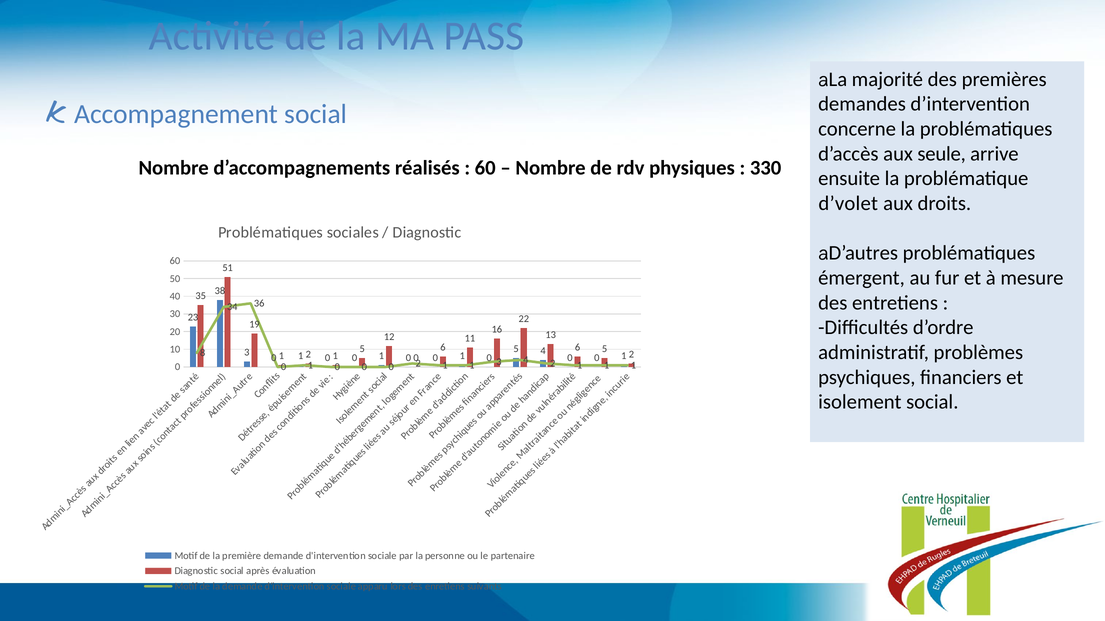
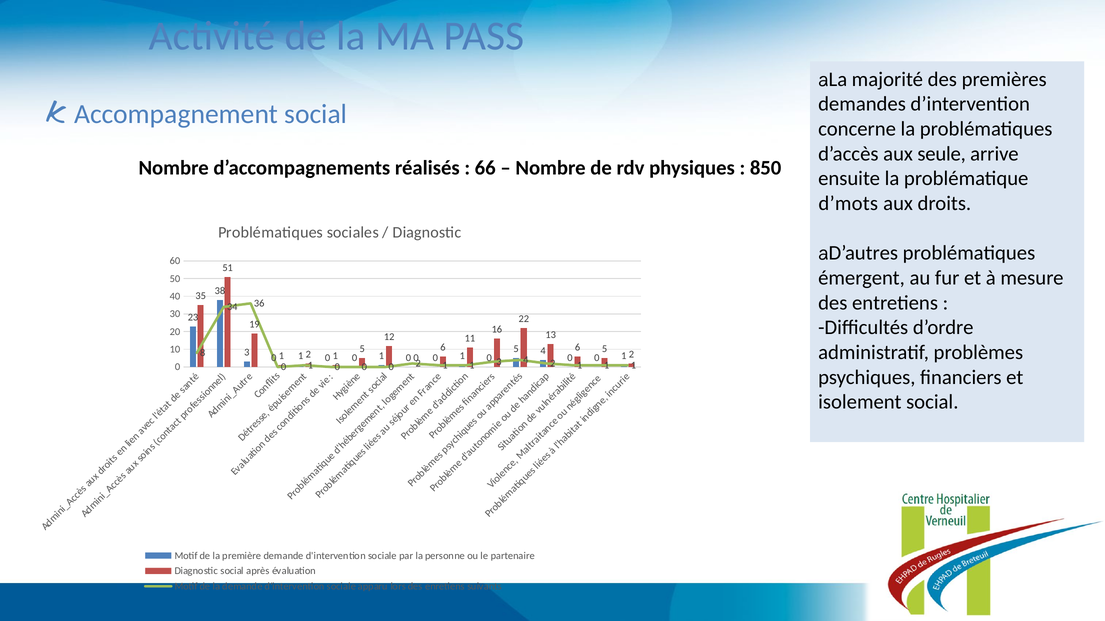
60: 60 -> 66 (485, 168)
330: 330 -> 850 (766, 168)
d’volet: d’volet -> d’mots (848, 204)
